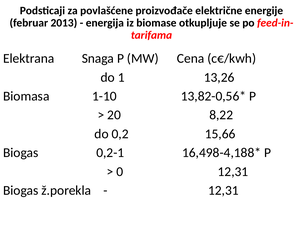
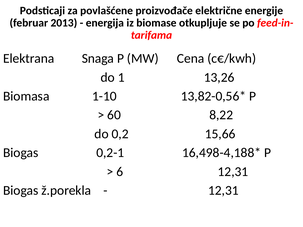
20: 20 -> 60 (114, 115)
0: 0 -> 6 (120, 172)
